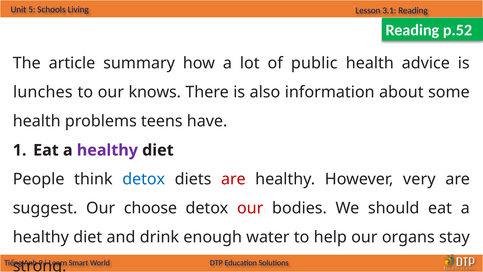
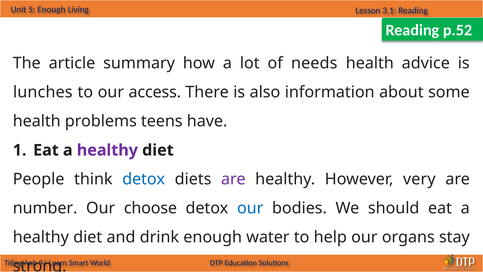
Schools: Schools -> Enough (51, 10)
public: public -> needs (314, 63)
knows: knows -> access (155, 92)
are colour: red -> purple (233, 179)
suggest: suggest -> number (45, 208)
our colour: red -> blue (250, 208)
